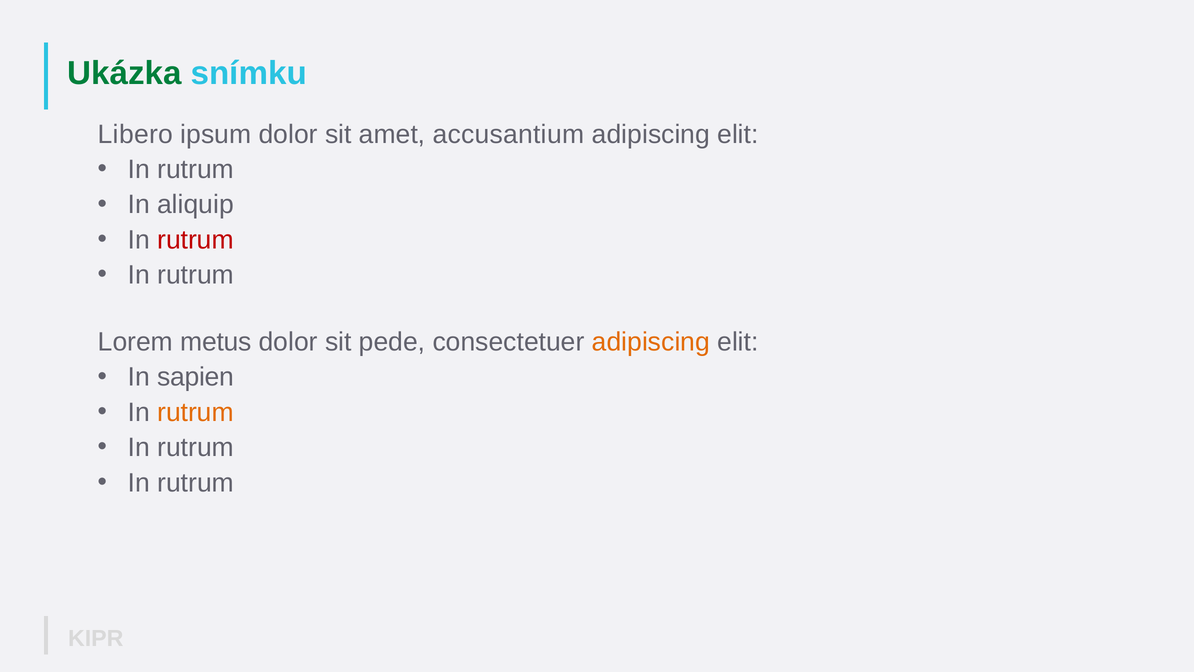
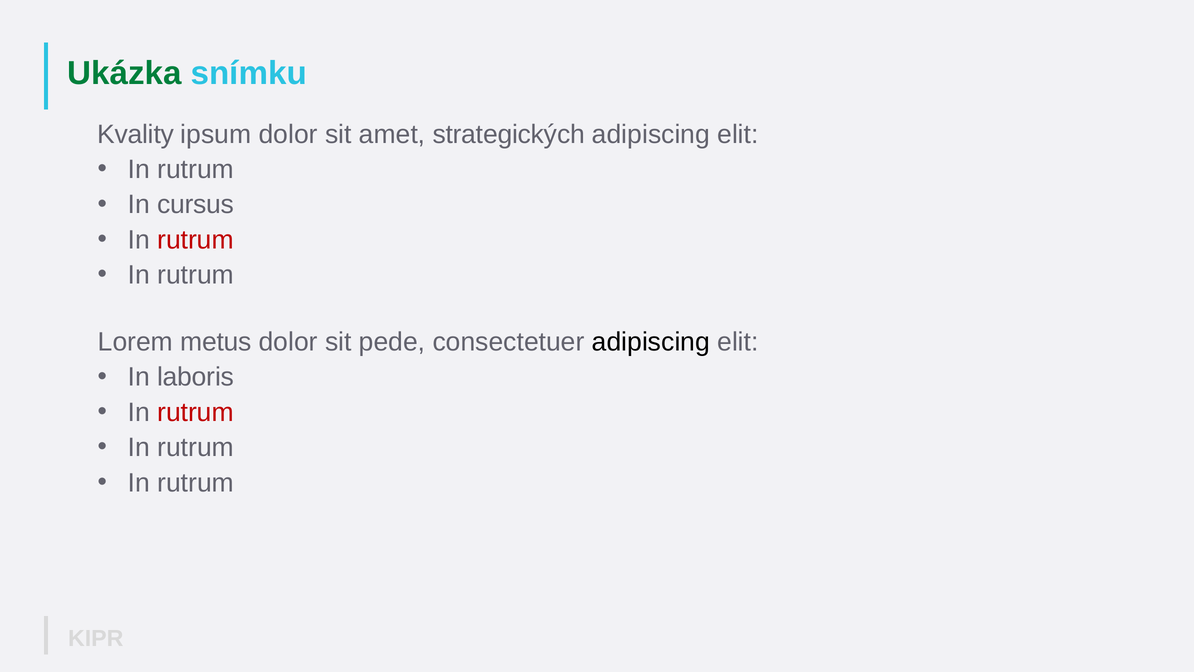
Libero: Libero -> Kvality (136, 134)
accusantium: accusantium -> strategických (509, 134)
aliquip: aliquip -> cursus (196, 205)
adipiscing colour: orange -> black (651, 342)
sapien: sapien -> laboris (196, 377)
rutrum colour: orange -> red (196, 412)
